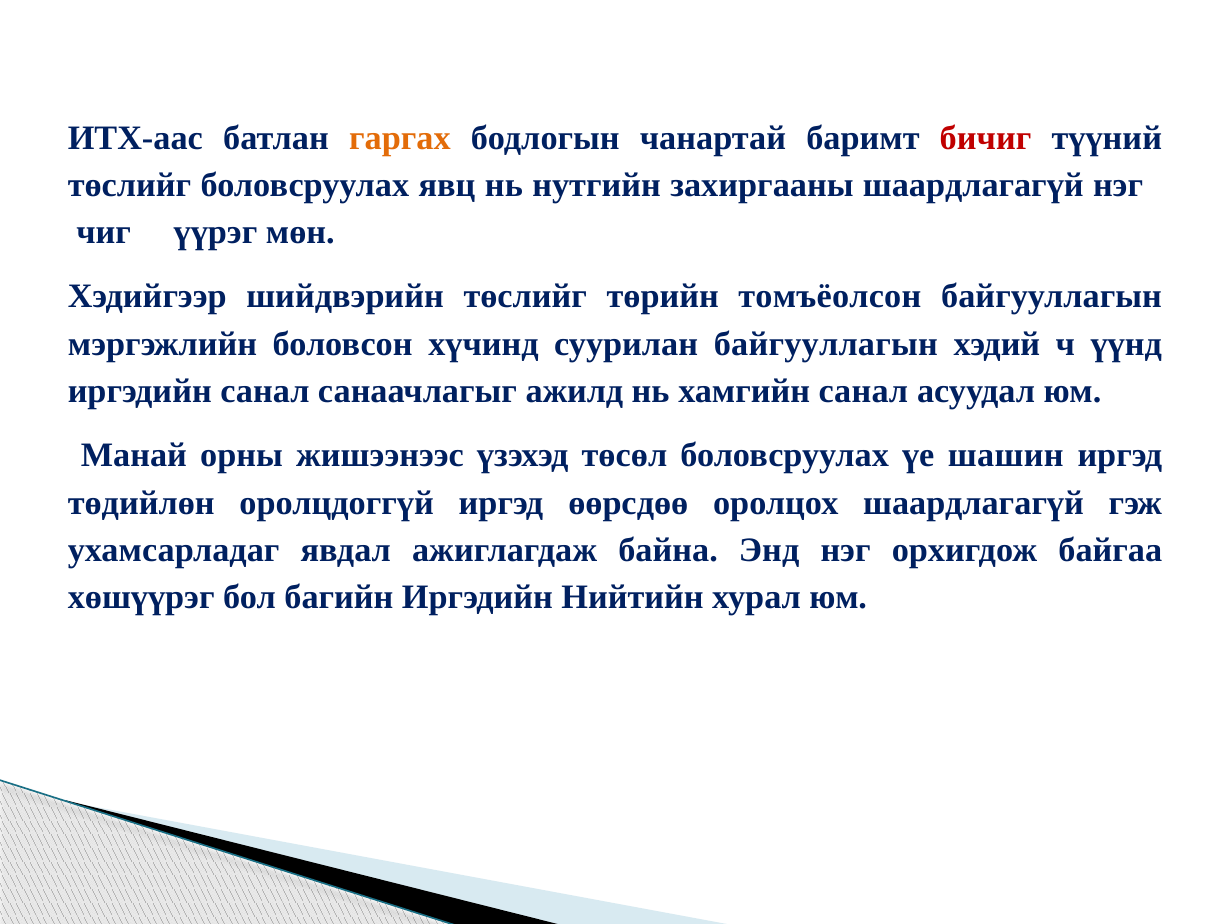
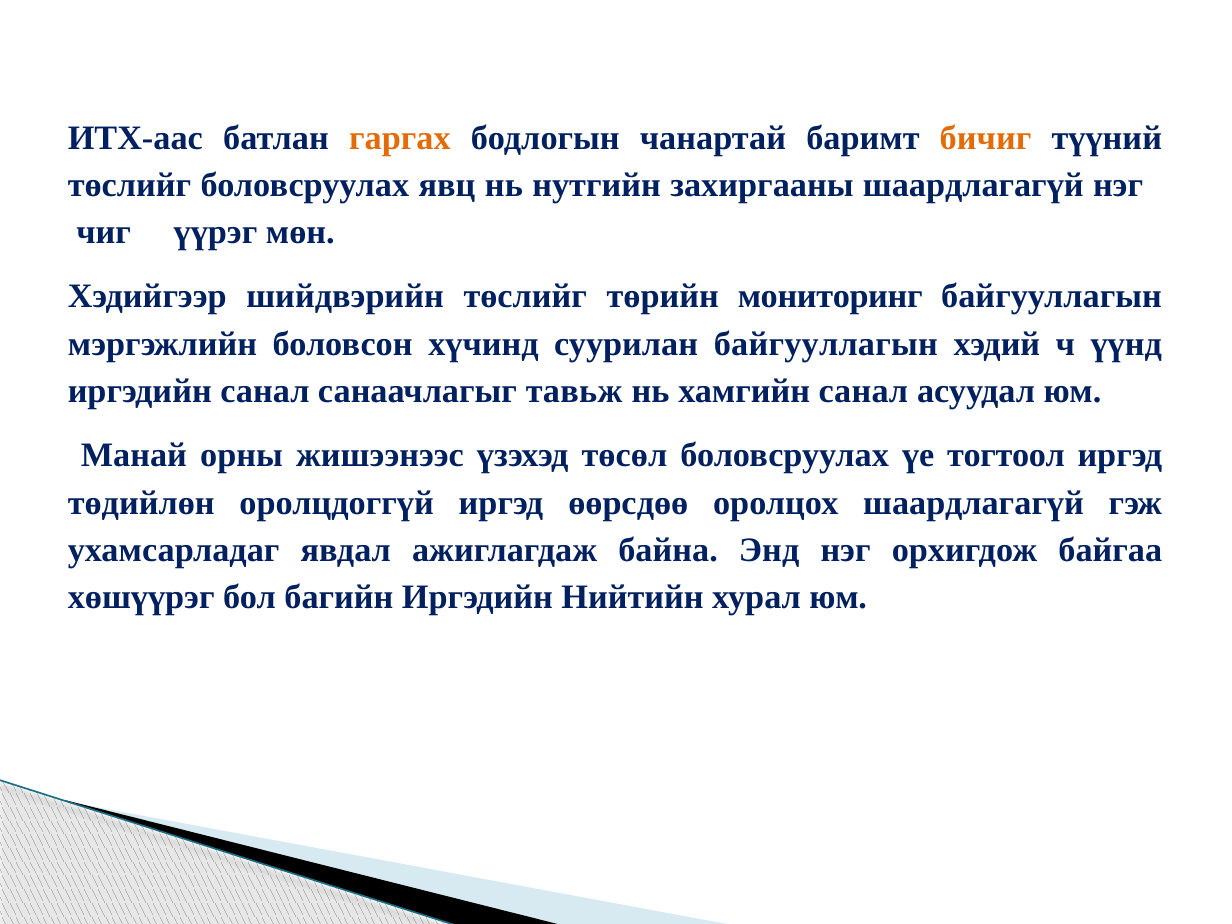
бичиг colour: red -> orange (986, 138)
томъёолсон: томъёолсон -> мониторинг (830, 297)
ажилд: ажилд -> тавьж (574, 391)
шашин: шашин -> тогтоол (1006, 456)
